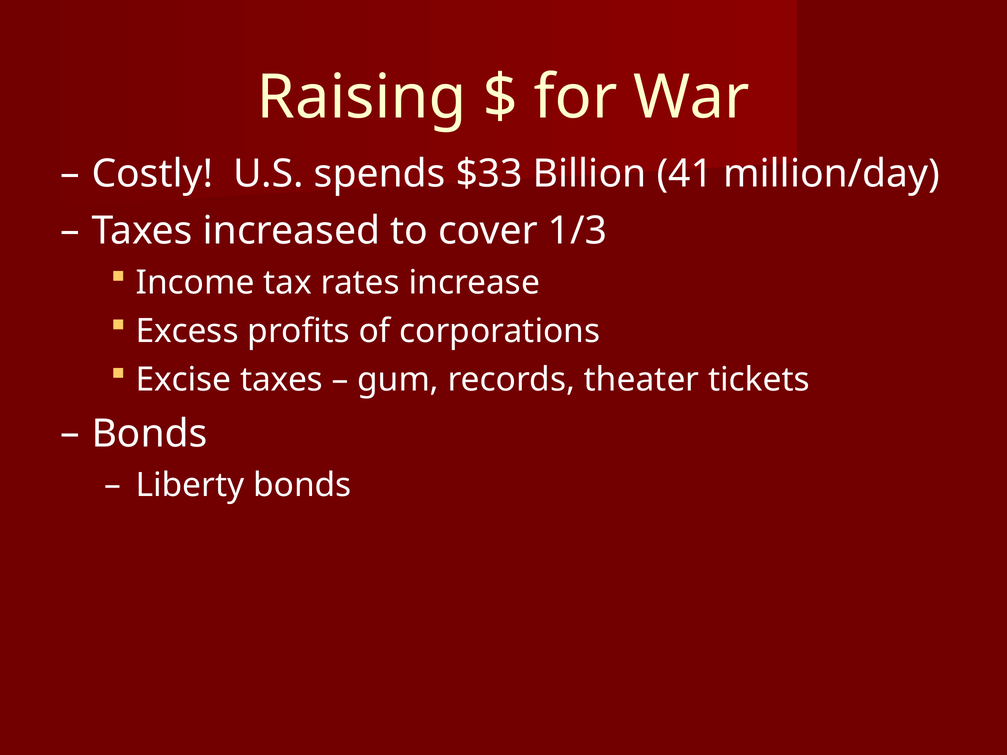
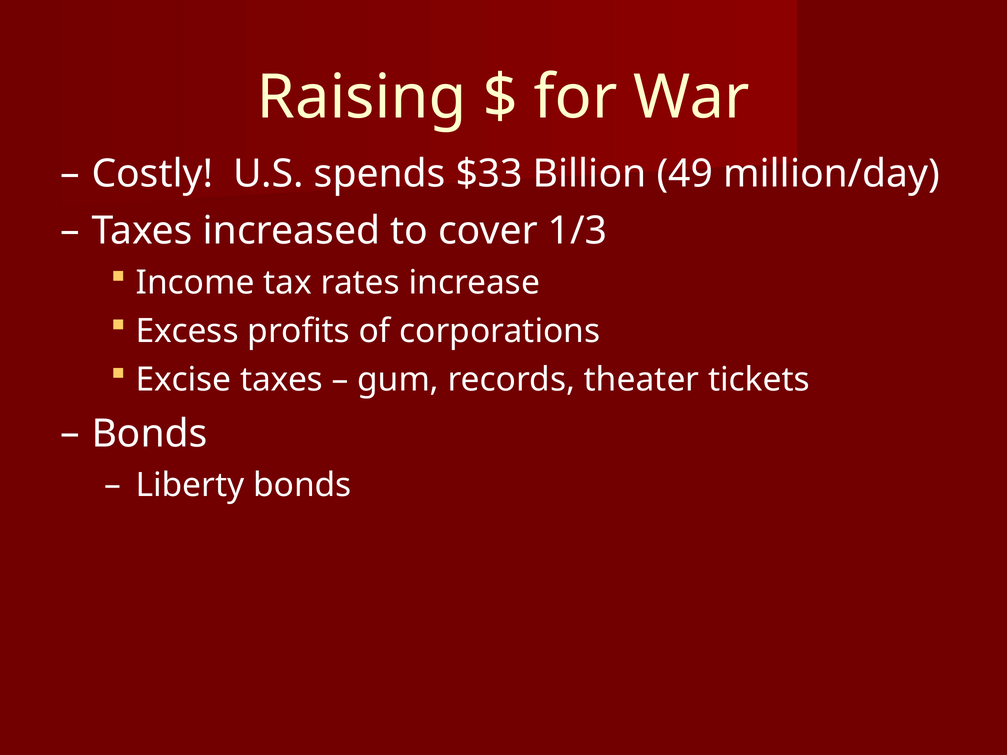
41: 41 -> 49 (685, 174)
